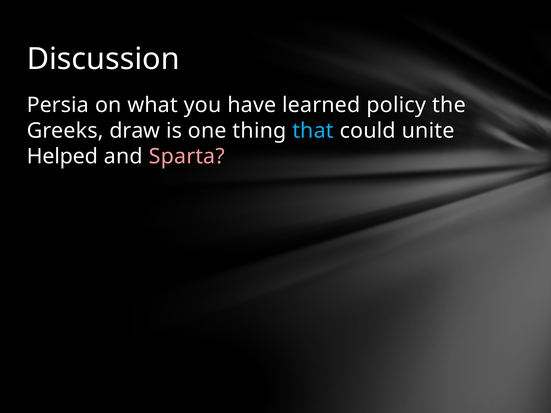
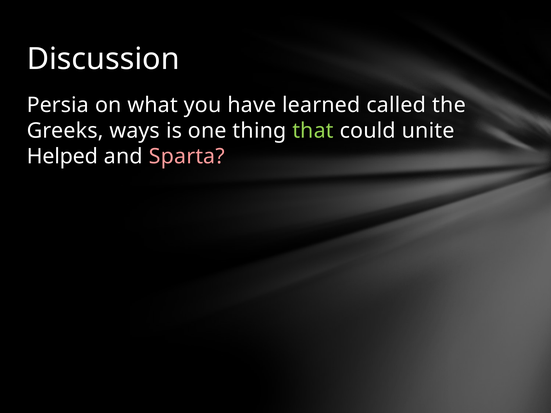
policy: policy -> called (396, 105)
draw: draw -> ways (135, 131)
that colour: light blue -> light green (313, 131)
